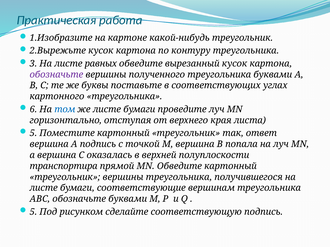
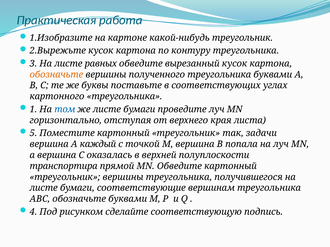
обозначьте colour: purple -> orange (56, 75)
6: 6 -> 1 (33, 109)
ответ: ответ -> задачи (261, 133)
А подпись: подпись -> каждый (98, 144)
5: 5 -> 4 (33, 212)
